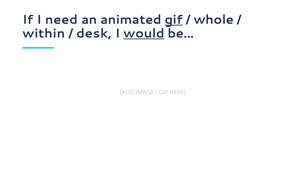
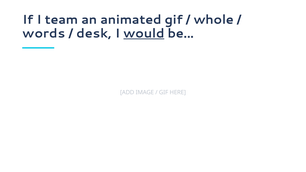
need: need -> team (62, 20)
gif underline: present -> none (174, 20)
within: within -> words (44, 33)
